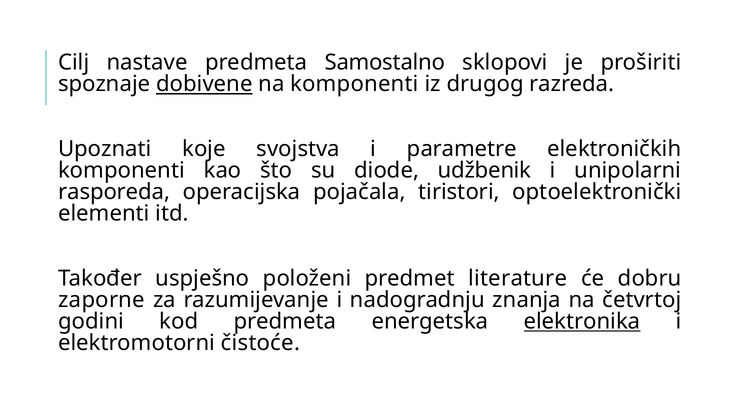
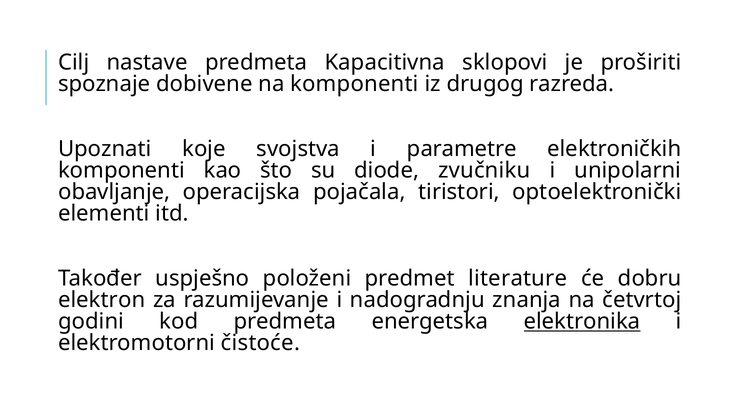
Samostalno: Samostalno -> Kapacitivna (385, 63)
dobivene underline: present -> none (204, 84)
udžbenik: udžbenik -> zvučniku (484, 170)
rasporeda: rasporeda -> obavljanje (114, 192)
zaporne: zaporne -> elektron (102, 300)
